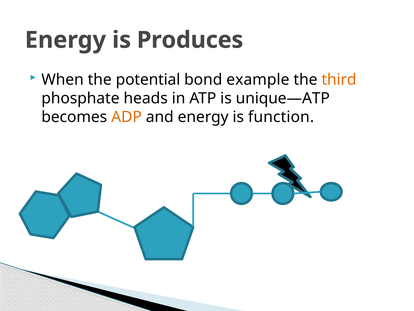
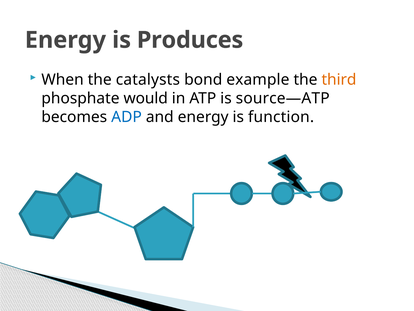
potential: potential -> catalysts (148, 80)
heads: heads -> would (146, 98)
unique—ATP: unique—ATP -> source—ATP (283, 98)
ADP colour: orange -> blue (126, 117)
